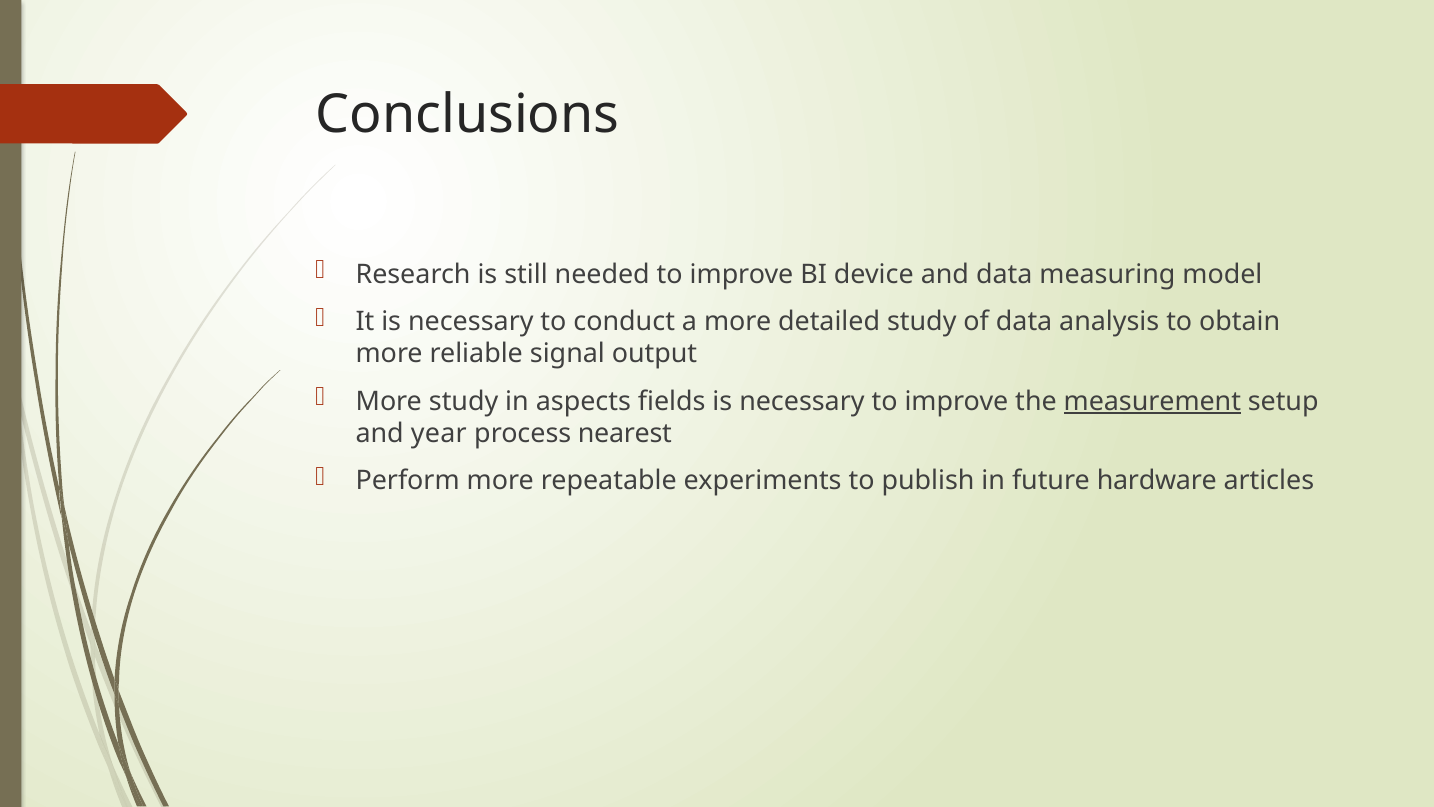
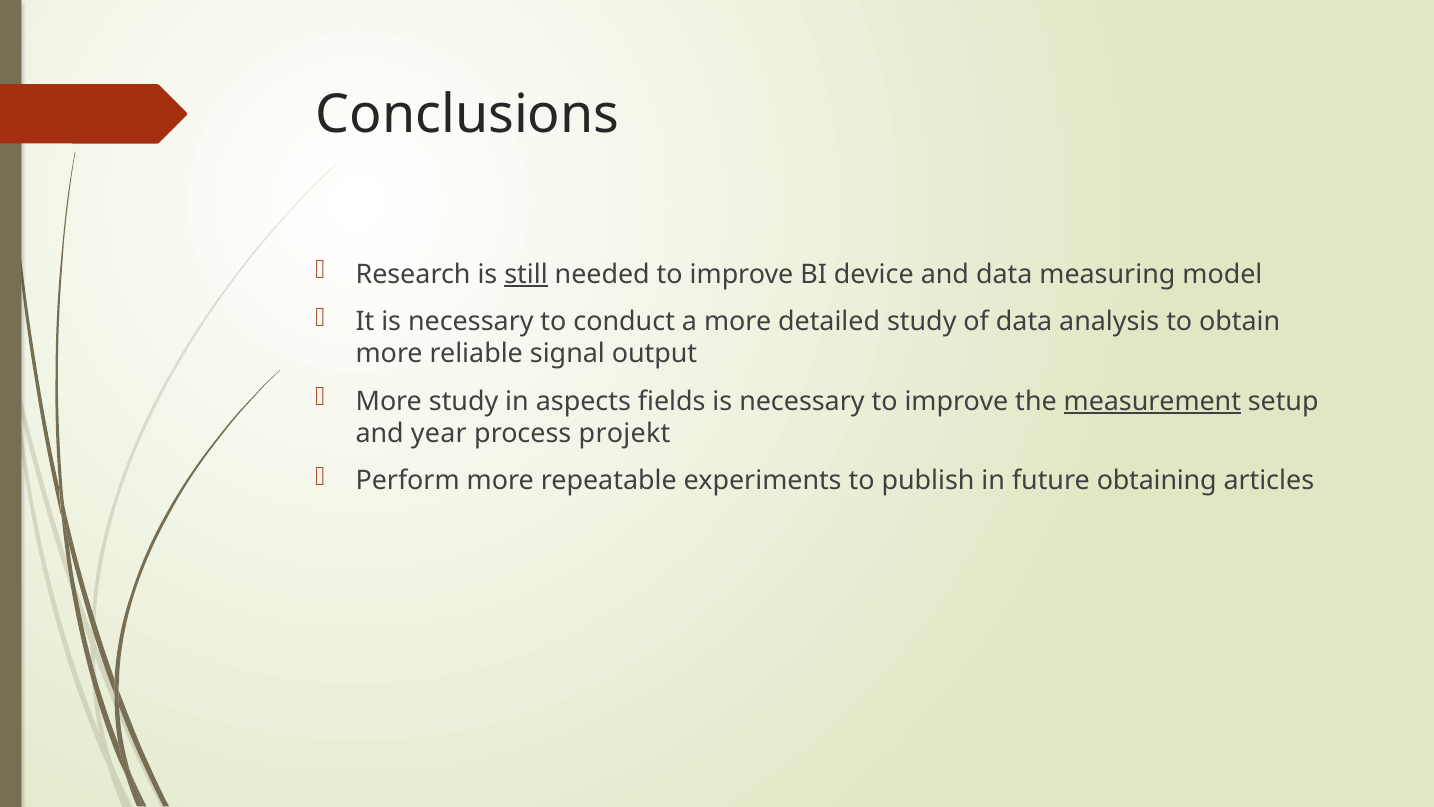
still underline: none -> present (526, 274)
nearest: nearest -> projekt (625, 433)
hardware: hardware -> obtaining (1157, 481)
